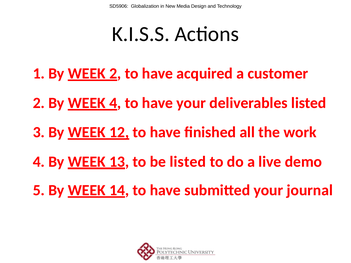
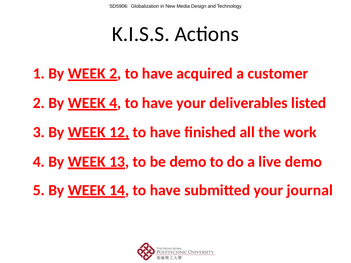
be listed: listed -> demo (188, 162)
